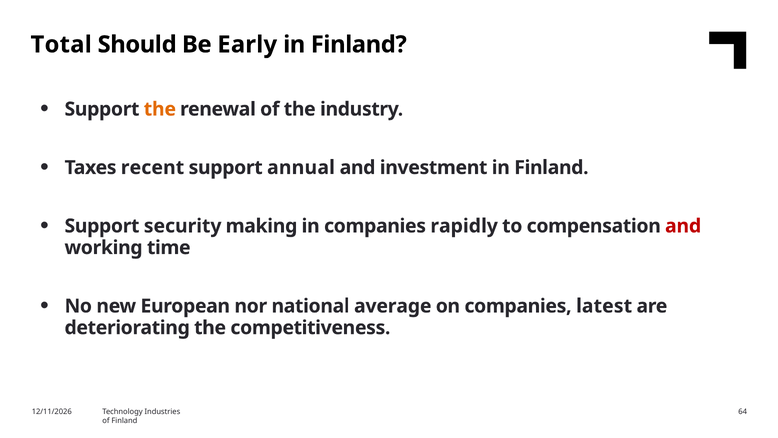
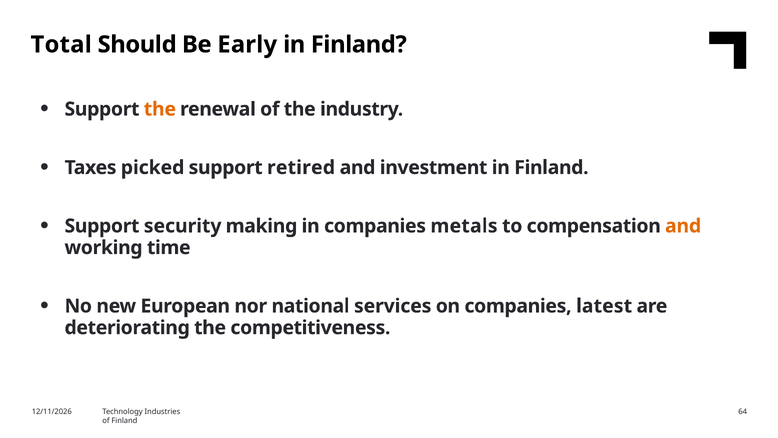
recent: recent -> picked (153, 167)
annual: annual -> retired (301, 167)
rapidly: rapidly -> metals (464, 226)
and colour: red -> orange (683, 226)
average: average -> services (393, 306)
